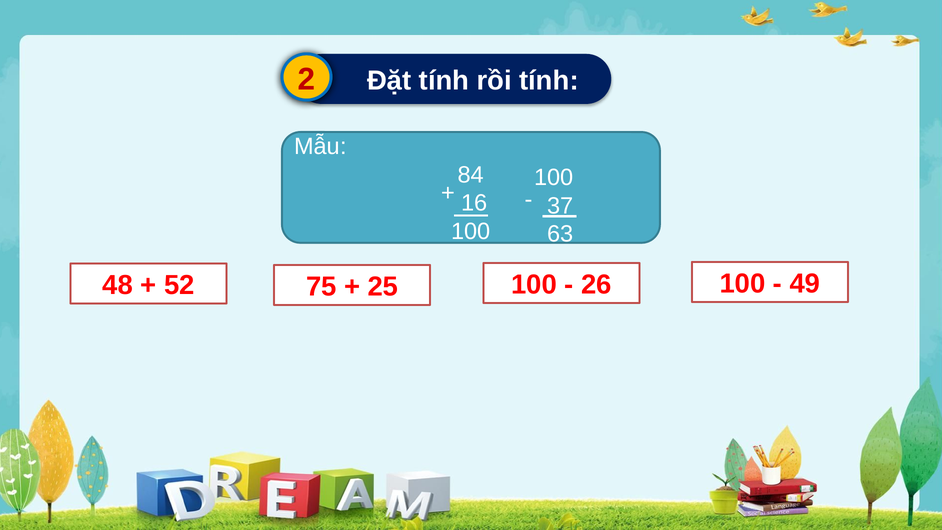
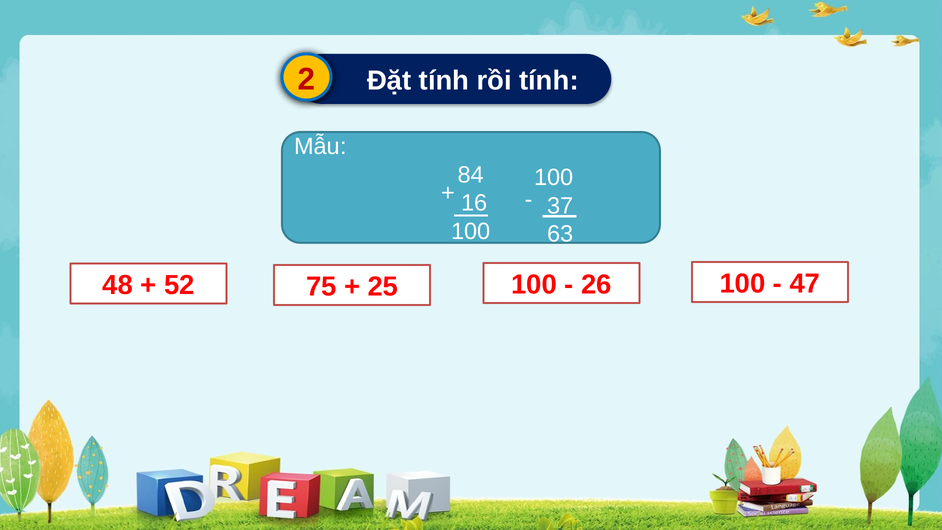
49: 49 -> 47 (805, 284)
